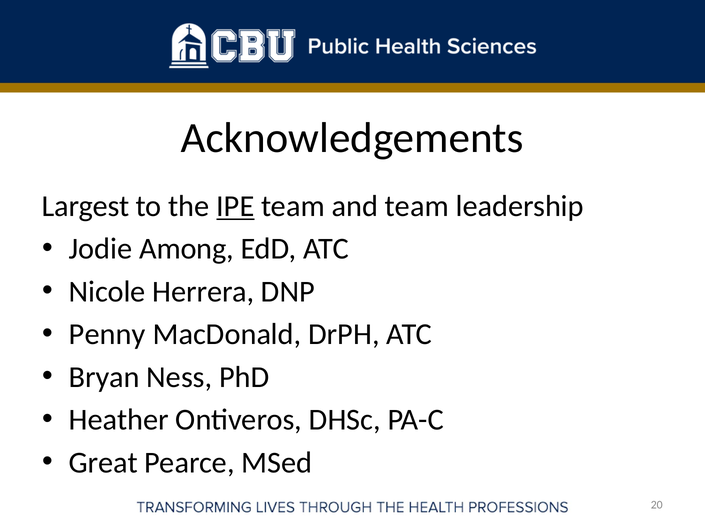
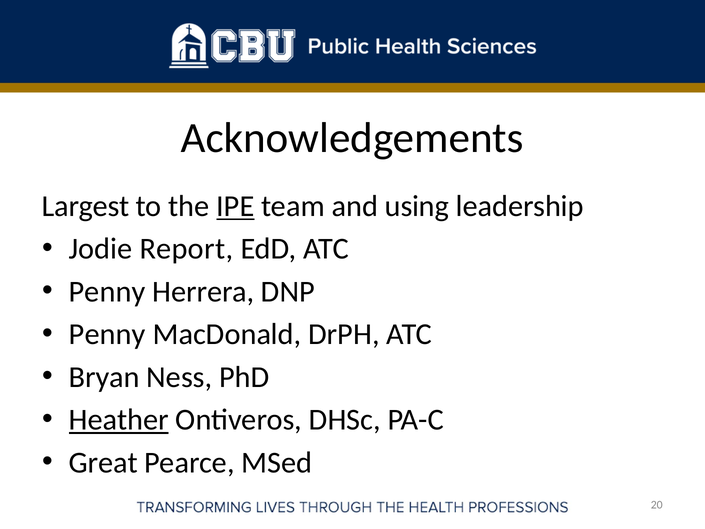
and team: team -> using (417, 206)
Among: Among -> Report (186, 249)
Nicole: Nicole -> Penny (107, 291)
Heather underline: none -> present (119, 420)
